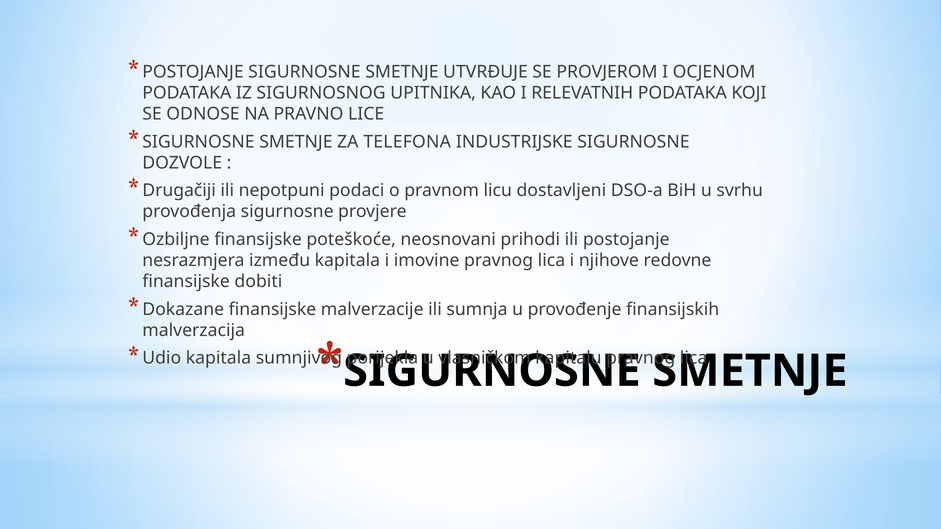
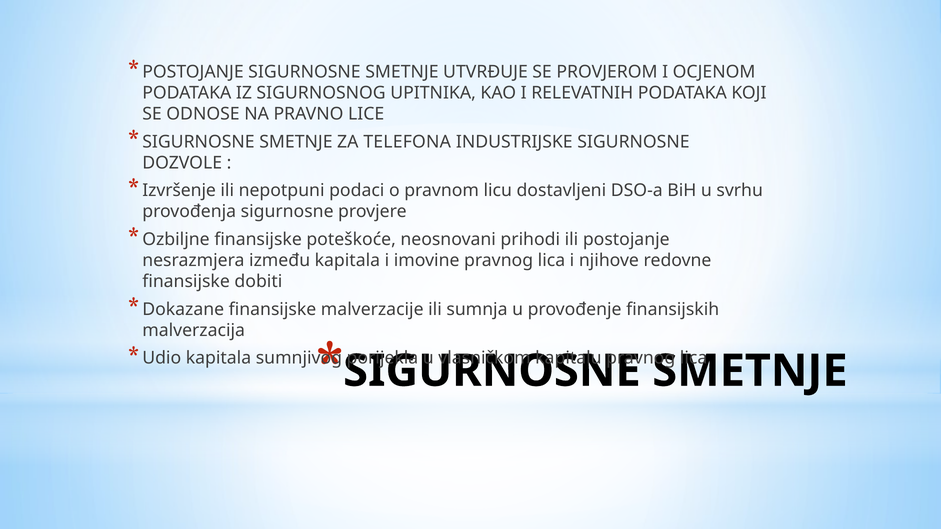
Drugačiji: Drugačiji -> Izvršenje (179, 191)
